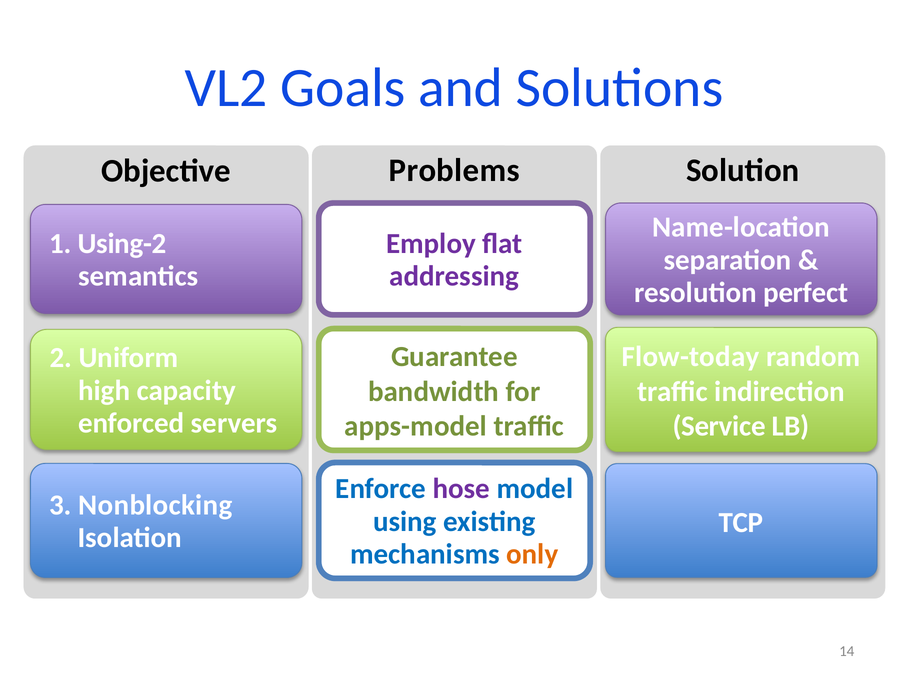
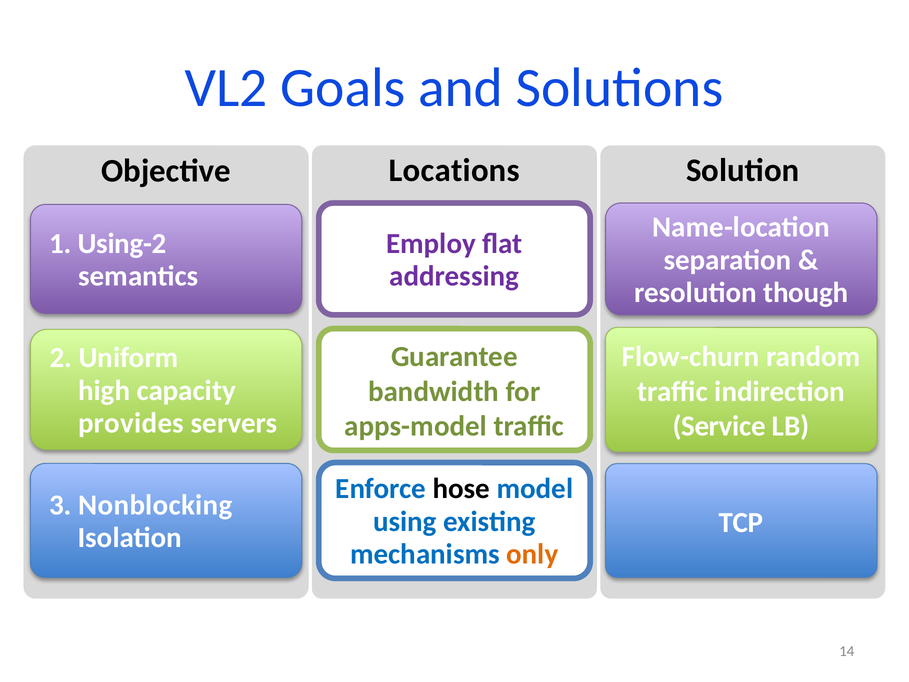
Problems: Problems -> Locations (454, 170)
perfect: perfect -> though (806, 293)
Flow-today: Flow-today -> Flow-churn (690, 357)
enforced: enforced -> provides (131, 423)
hose colour: purple -> black (461, 488)
